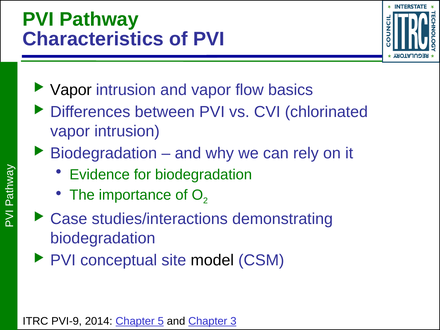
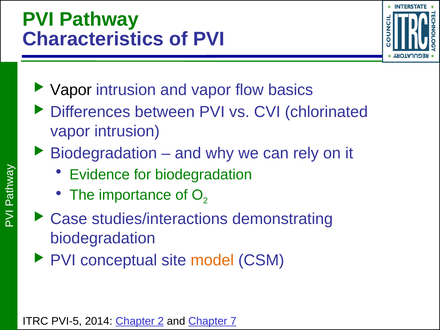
model colour: black -> orange (212, 260)
PVI-9: PVI-9 -> PVI-5 (67, 321)
Chapter 5: 5 -> 2 (161, 321)
3: 3 -> 7 (233, 321)
